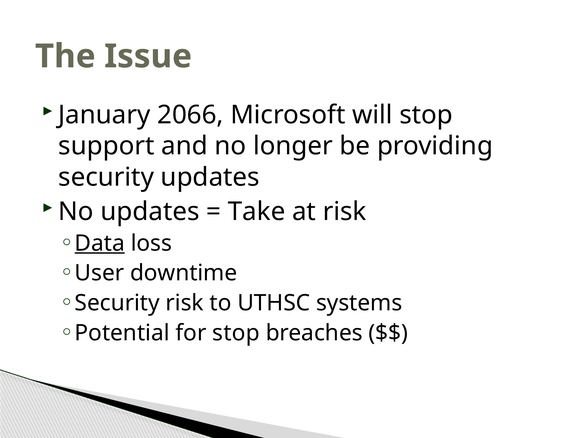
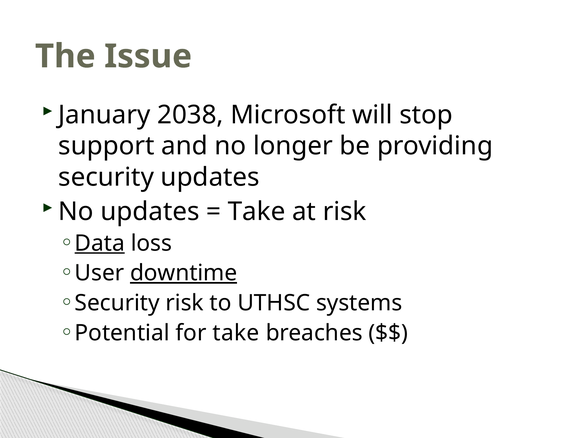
2066: 2066 -> 2038 (190, 115)
downtime underline: none -> present (184, 273)
for stop: stop -> take (236, 333)
